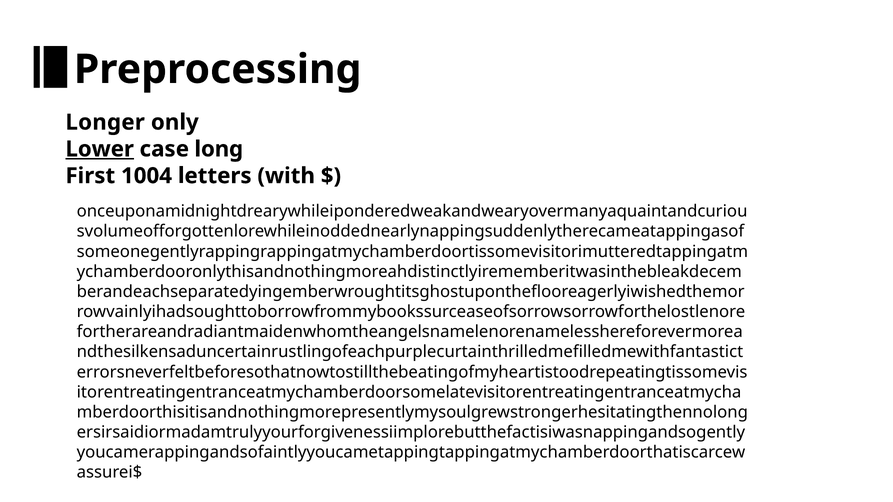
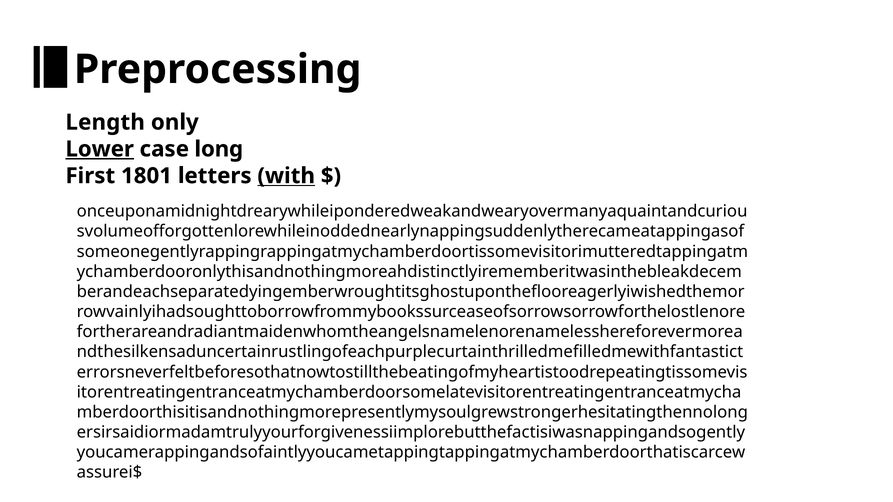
Longer: Longer -> Length (105, 122)
1004: 1004 -> 1801 (146, 176)
with underline: none -> present (286, 176)
